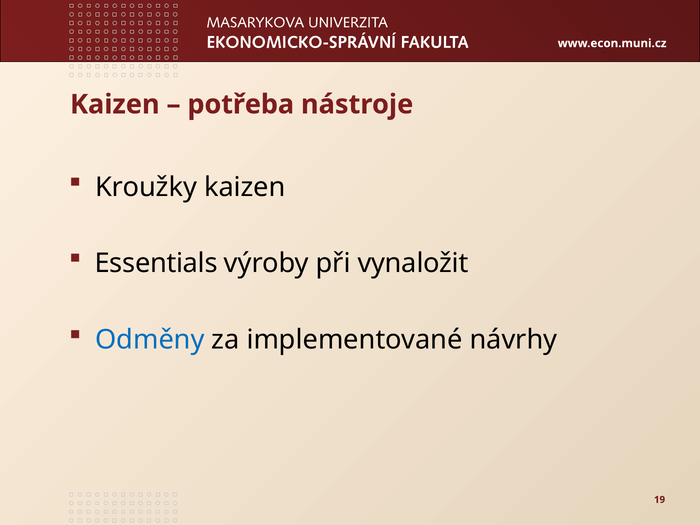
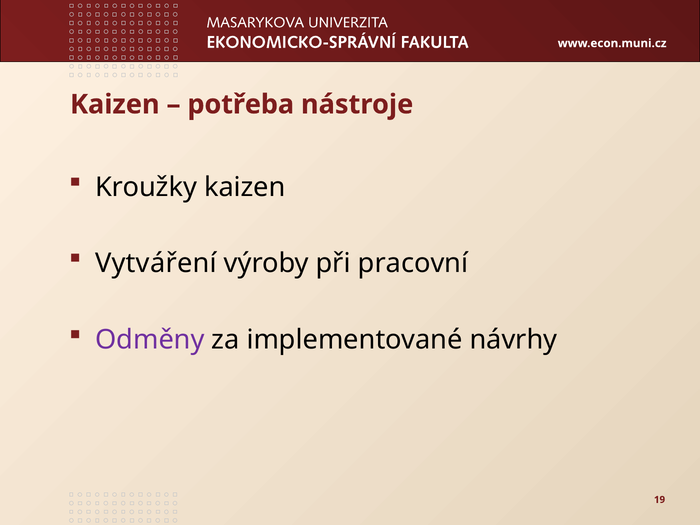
Essentials: Essentials -> Vytváření (156, 263)
vynaložit: vynaložit -> pracovní (413, 263)
Odměny colour: blue -> purple (150, 340)
